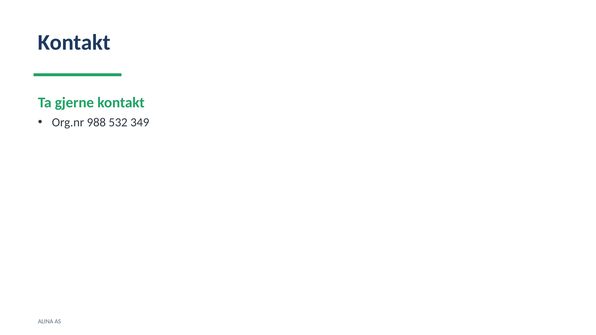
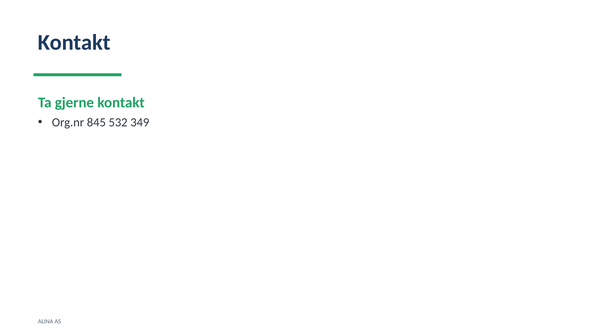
988: 988 -> 845 (96, 123)
